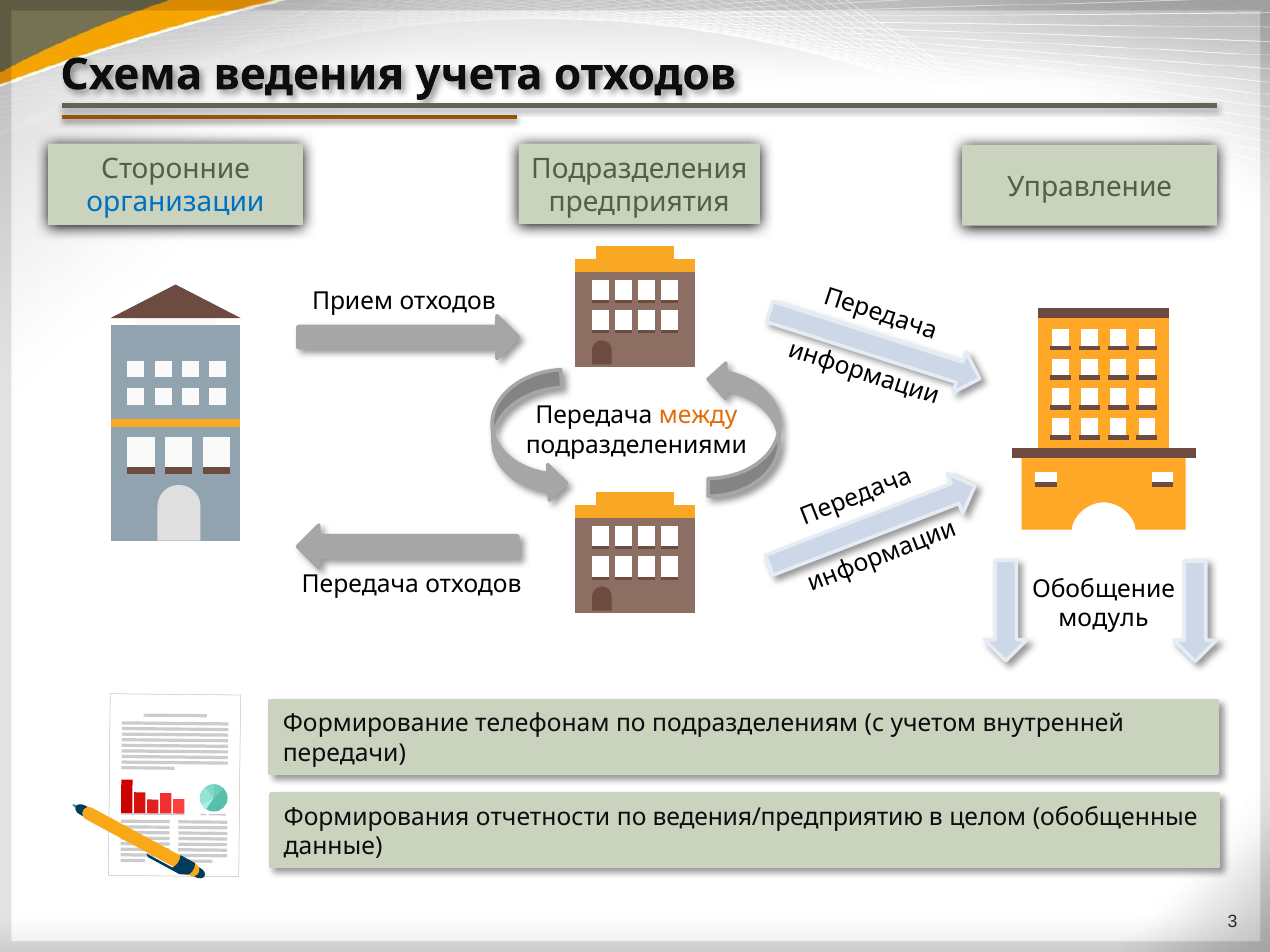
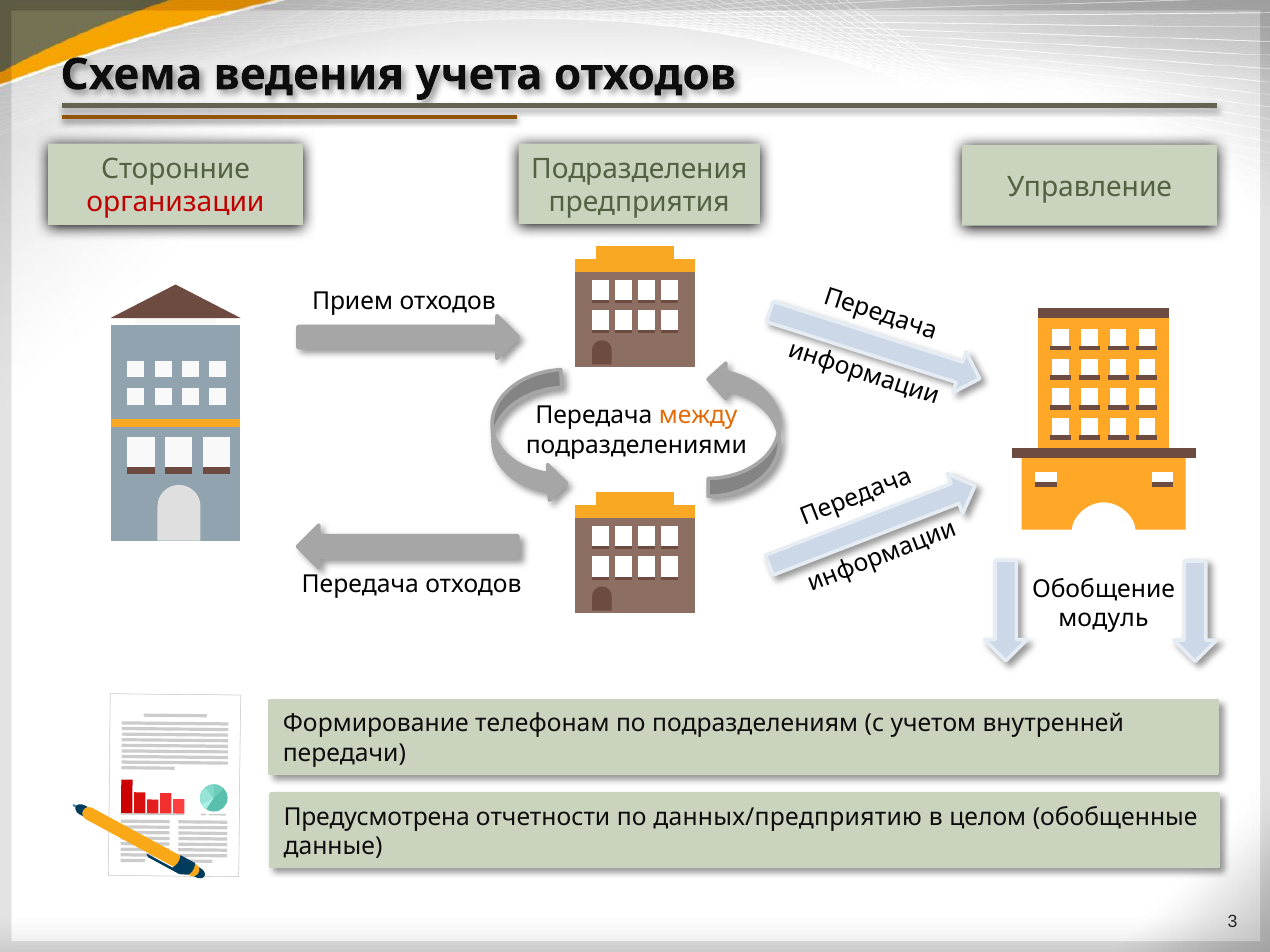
организации colour: blue -> red (175, 203)
Формирования: Формирования -> Предусмотрена (377, 818)
ведения/предприятию: ведения/предприятию -> данных/предприятию (788, 818)
